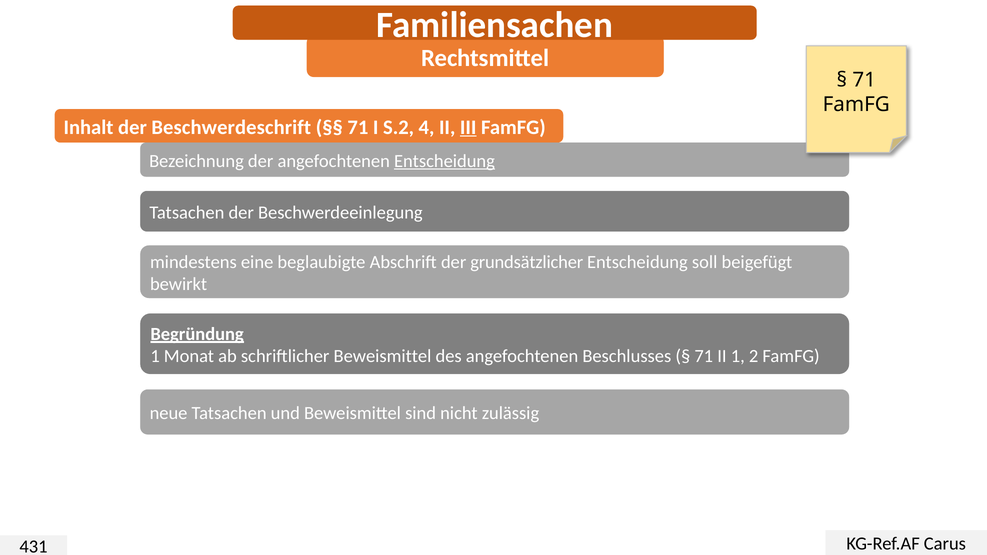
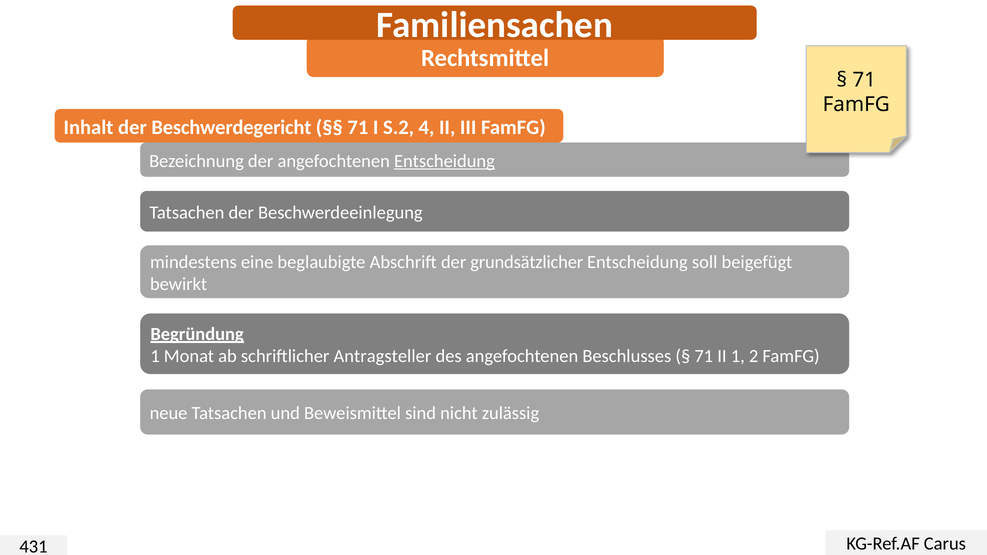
Beschwerdeschrift: Beschwerdeschrift -> Beschwerdegericht (231, 127)
III underline: present -> none (468, 127)
schriftlicher Beweismittel: Beweismittel -> Antragsteller (382, 356)
